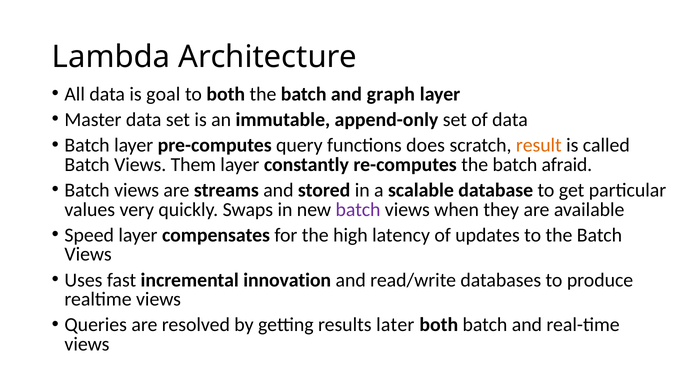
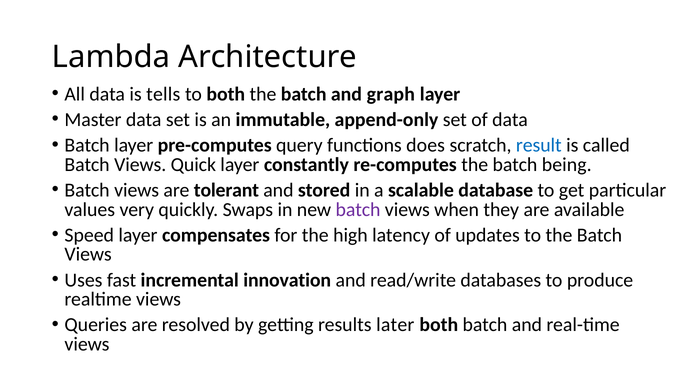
goal: goal -> tells (163, 94)
result colour: orange -> blue (539, 145)
Them: Them -> Quick (193, 165)
afraid: afraid -> being (567, 165)
streams: streams -> tolerant (226, 190)
